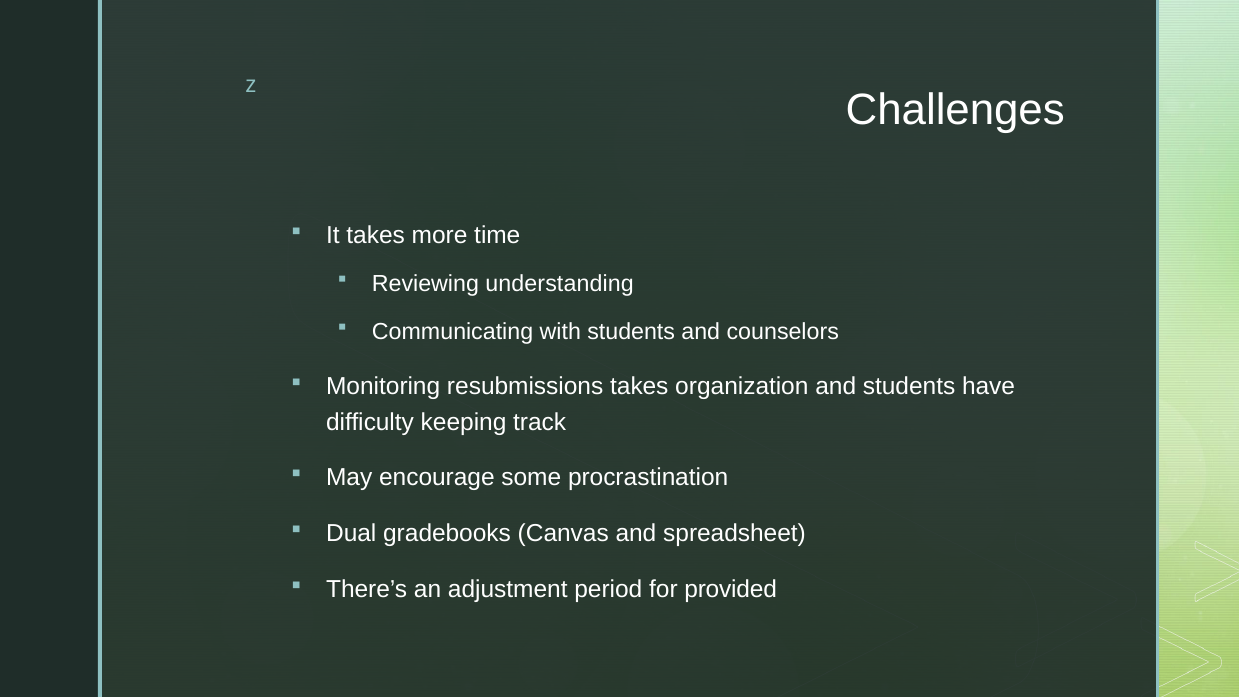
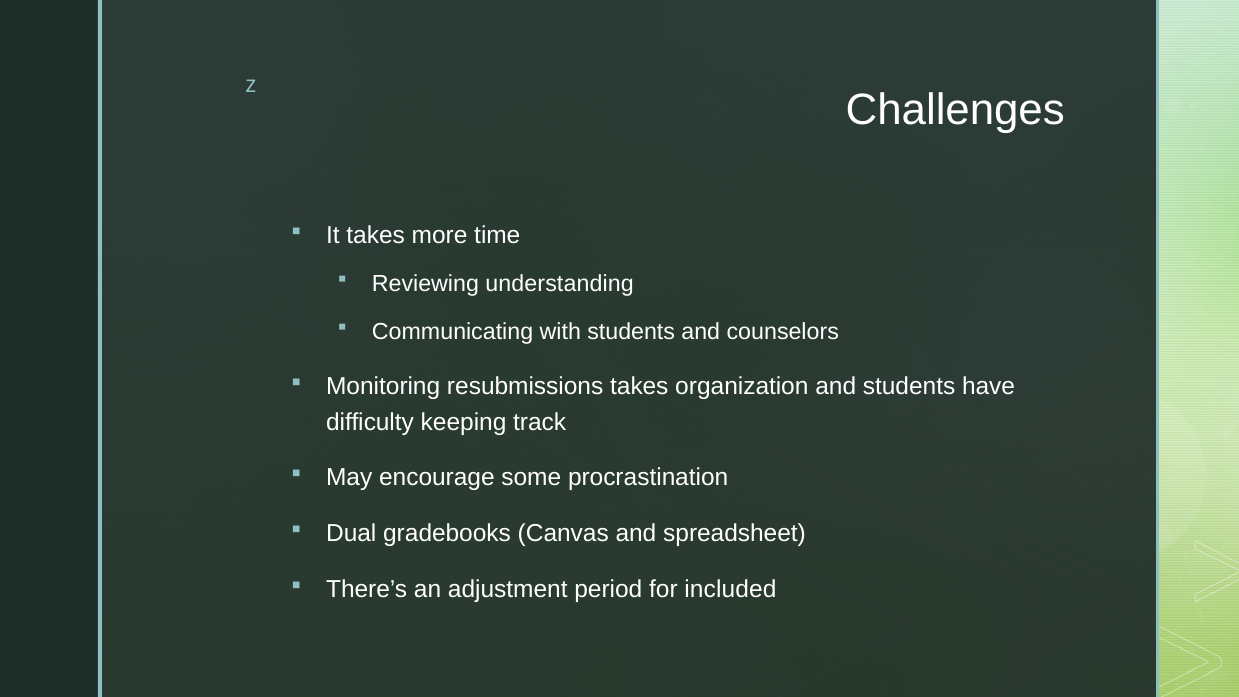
provided: provided -> included (730, 590)
